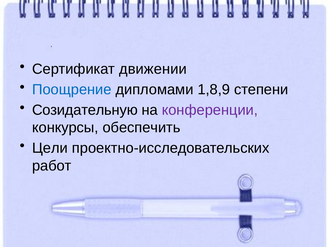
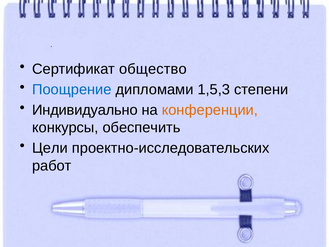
движении: движении -> общество (153, 69)
1,8,9: 1,8,9 -> 1,5,3 (214, 89)
Созидательную: Созидательную -> Индивидуально (85, 110)
конференции colour: purple -> orange (210, 110)
